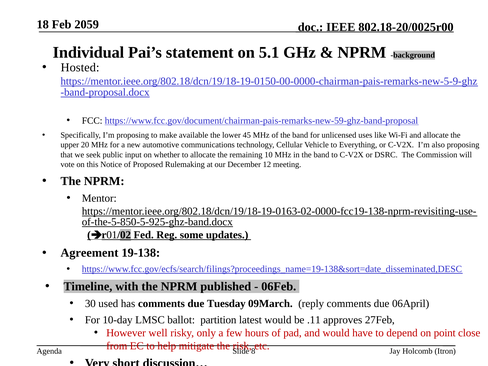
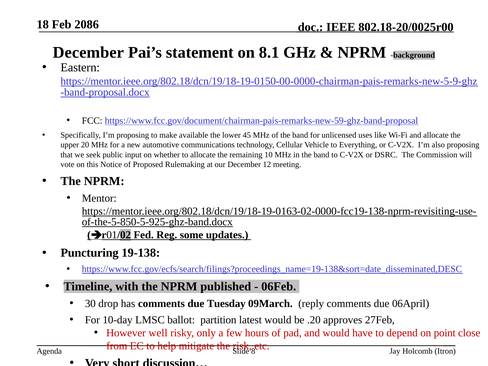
2059: 2059 -> 2086 (87, 24)
Individual: Individual -> December (88, 52)
5.1: 5.1 -> 8.1 (269, 52)
Hosted: Hosted -> Eastern (80, 68)
Agreement: Agreement -> Puncturing (90, 253)
used: used -> drop (108, 304)
.11: .11 -> .20 (314, 320)
